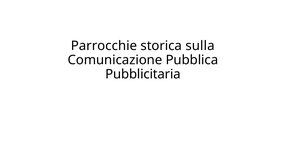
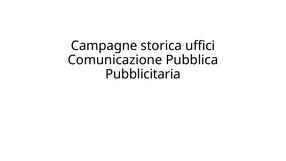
Parrocchie: Parrocchie -> Campagne (104, 46)
sulla: sulla -> uffici (200, 46)
